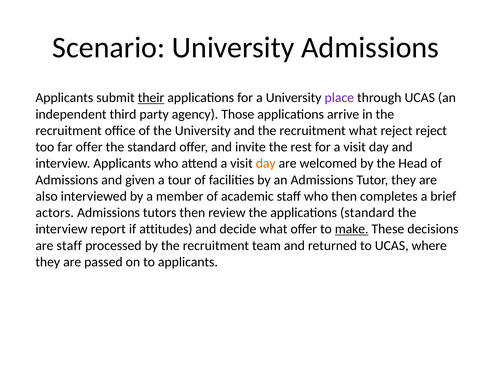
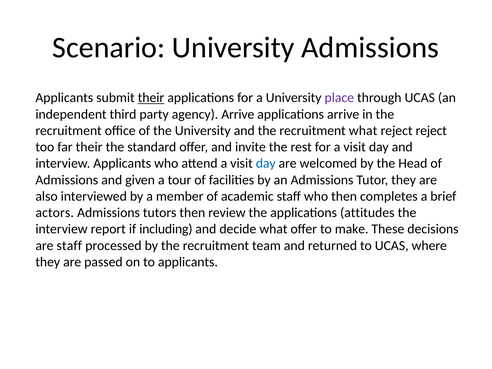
agency Those: Those -> Arrive (238, 114)
far offer: offer -> their (89, 147)
day colour: orange -> blue (266, 163)
applications standard: standard -> attitudes (367, 213)
attitudes: attitudes -> including (166, 229)
make underline: present -> none (352, 229)
